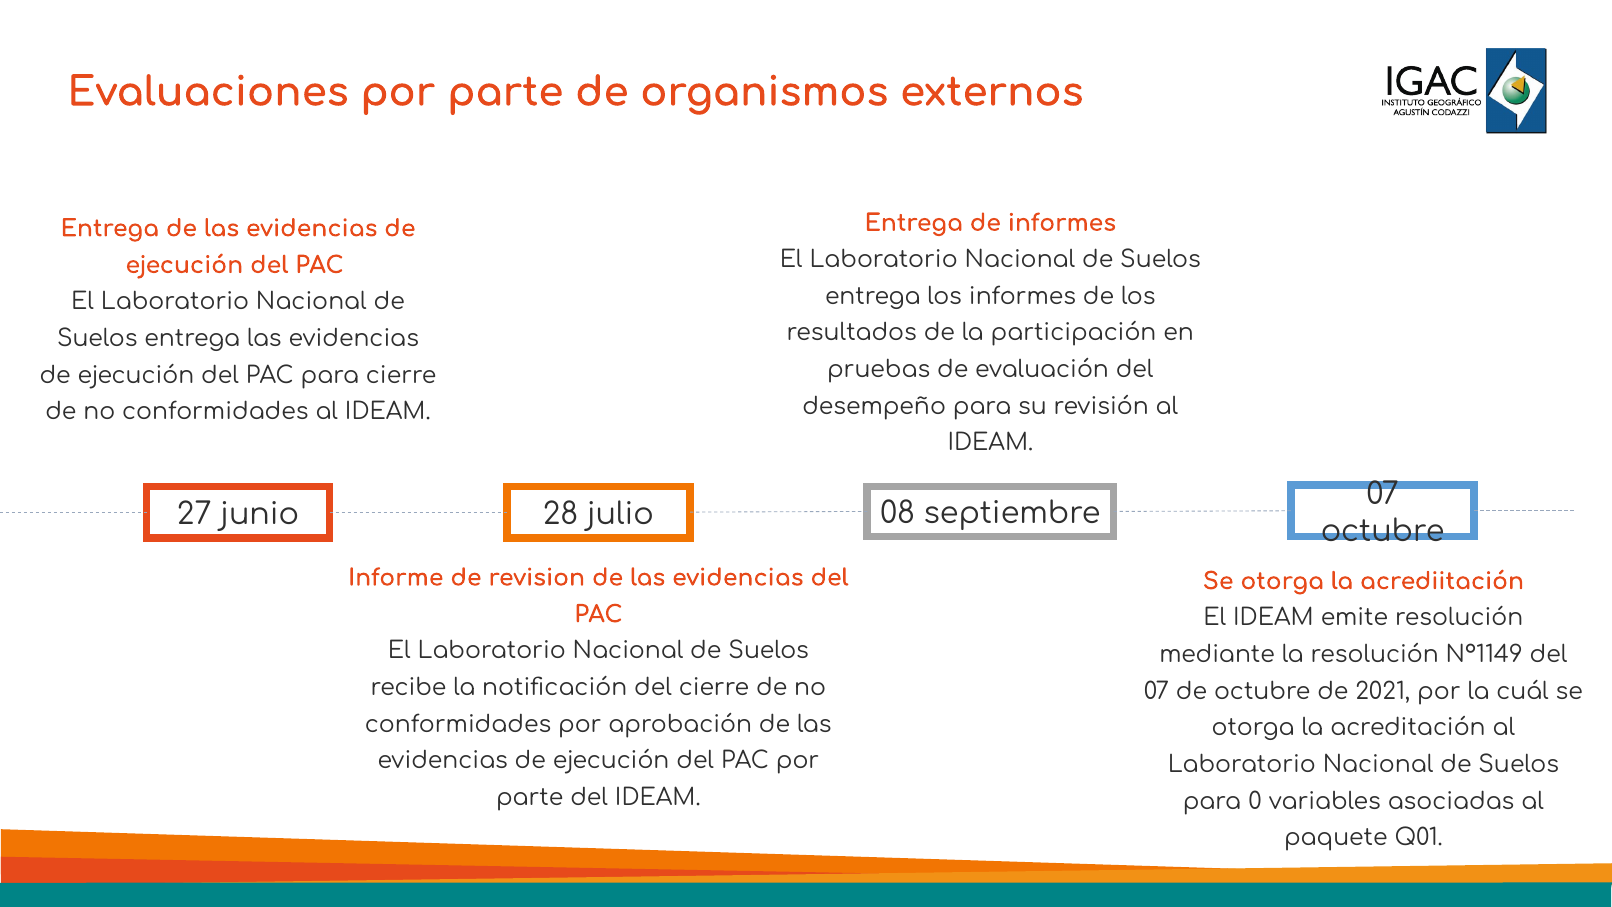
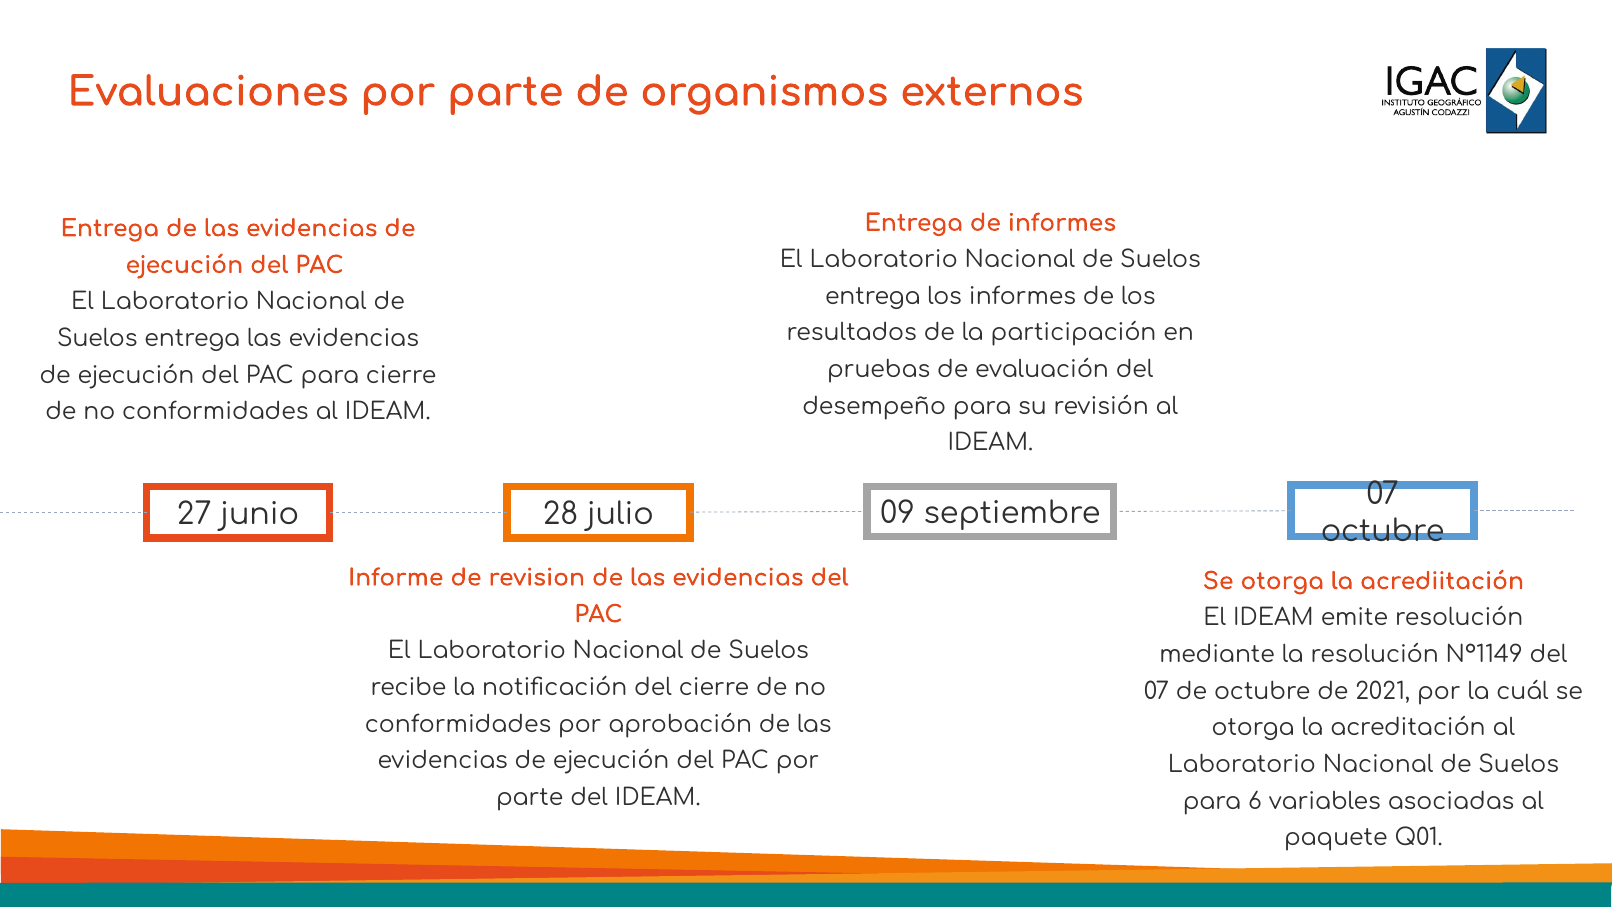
08: 08 -> 09 (898, 513)
0: 0 -> 6 (1255, 801)
